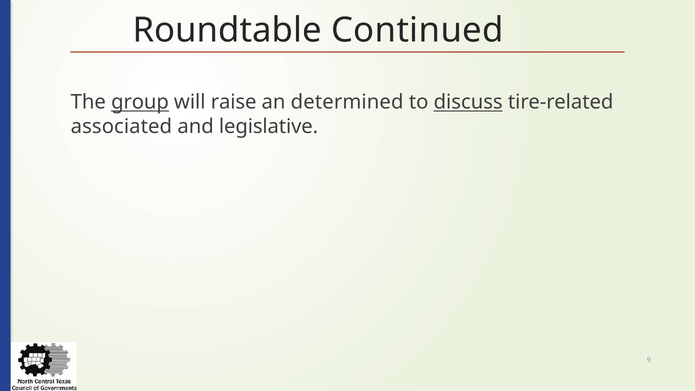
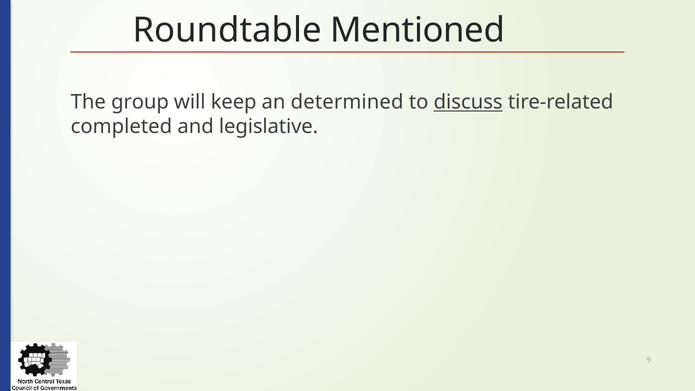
Continued: Continued -> Mentioned (418, 30)
group underline: present -> none (140, 102)
raise: raise -> keep (234, 102)
associated: associated -> completed (121, 127)
